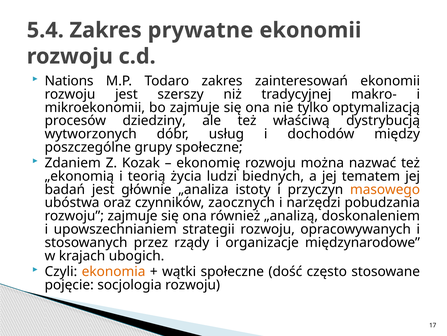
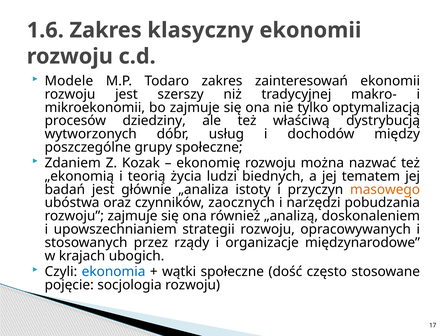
5.4: 5.4 -> 1.6 (45, 30)
prywatne: prywatne -> klasyczny (200, 30)
Nations: Nations -> Modele (69, 81)
ekonomia colour: orange -> blue (114, 271)
